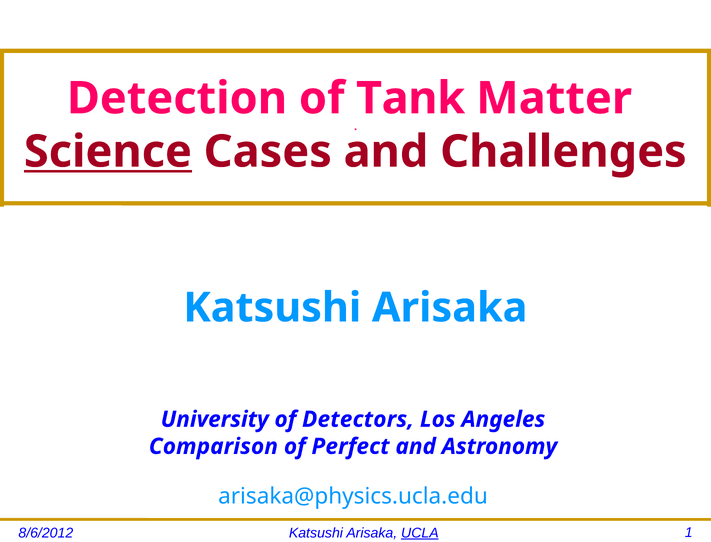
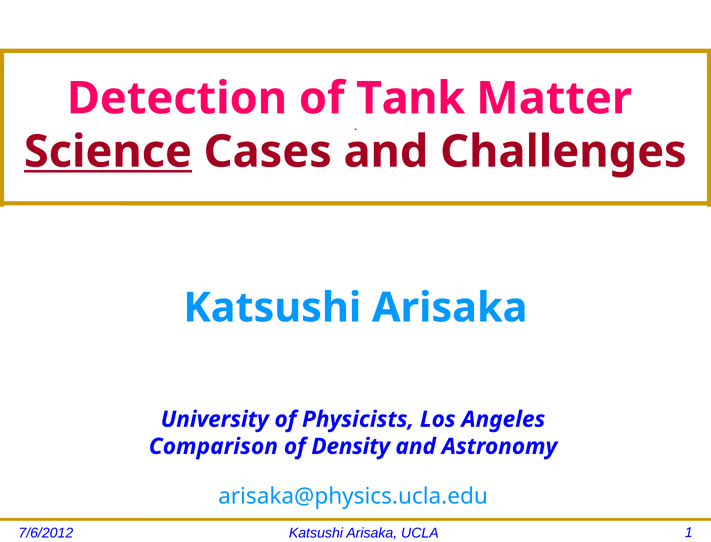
Detectors: Detectors -> Physicists (358, 419)
Perfect: Perfect -> Density (351, 446)
8/6/2012: 8/6/2012 -> 7/6/2012 (46, 533)
UCLA underline: present -> none (420, 533)
